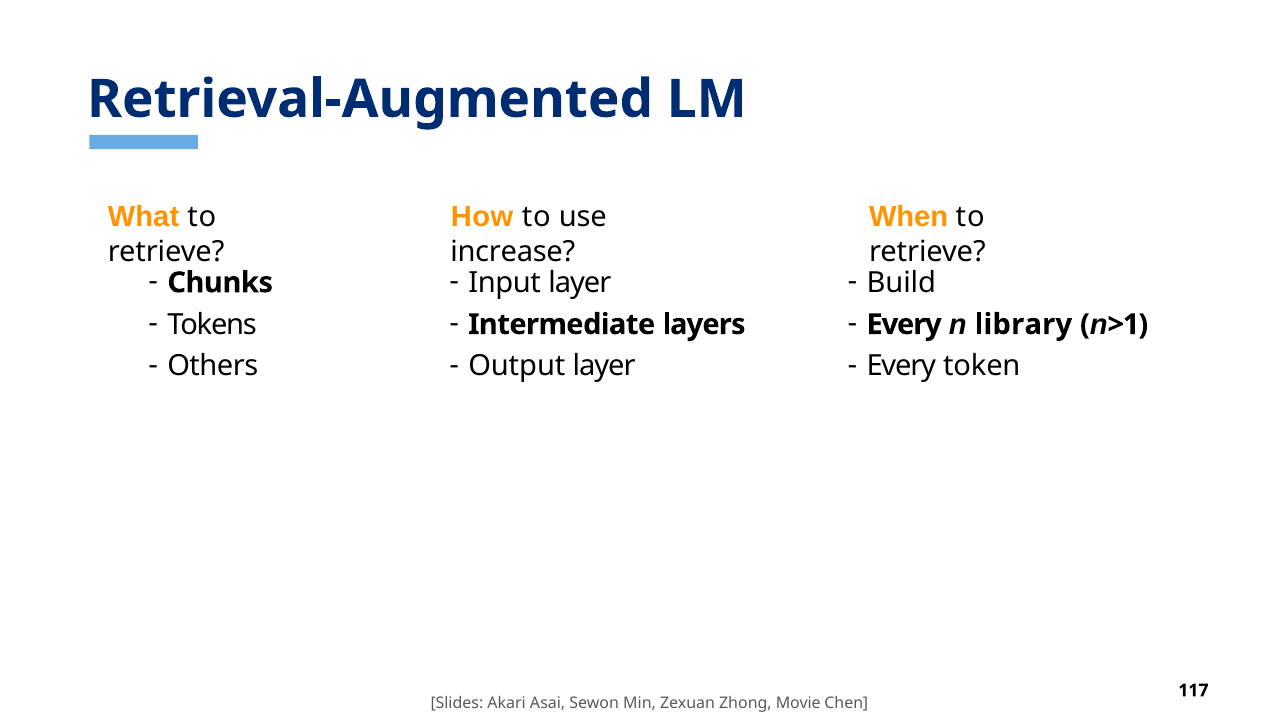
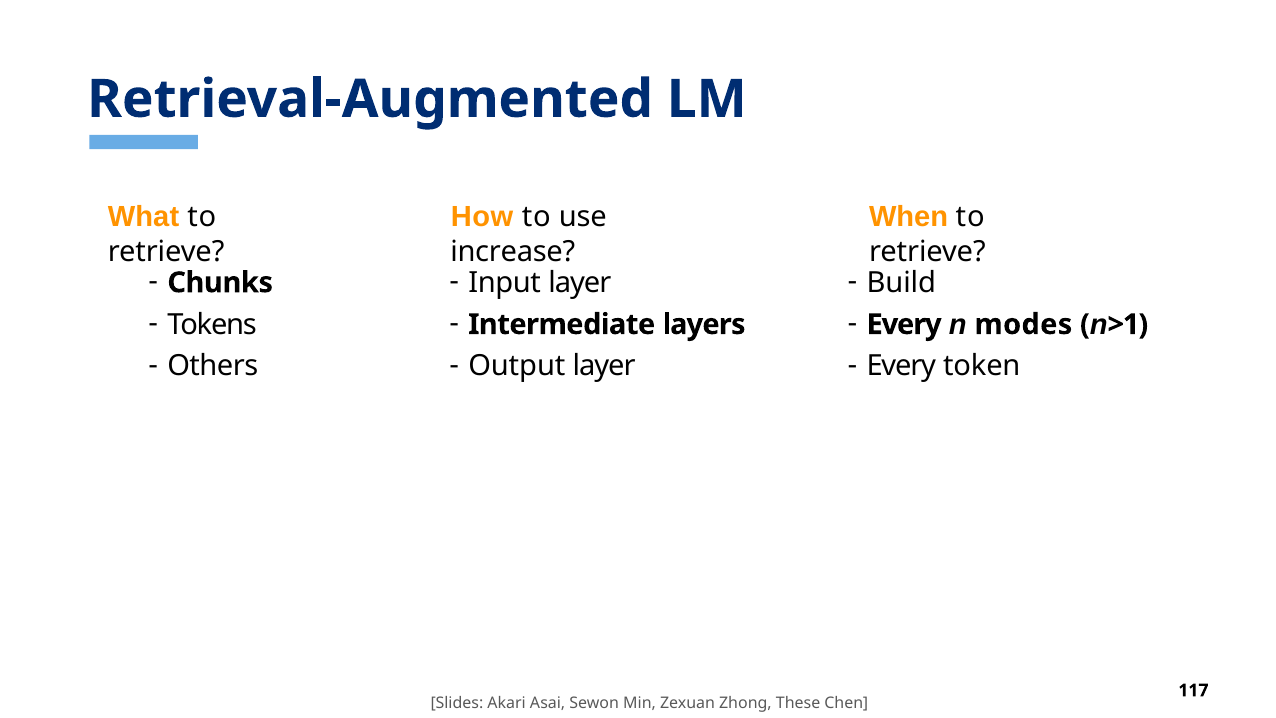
library: library -> modes (1023, 324)
Movie: Movie -> These (798, 703)
